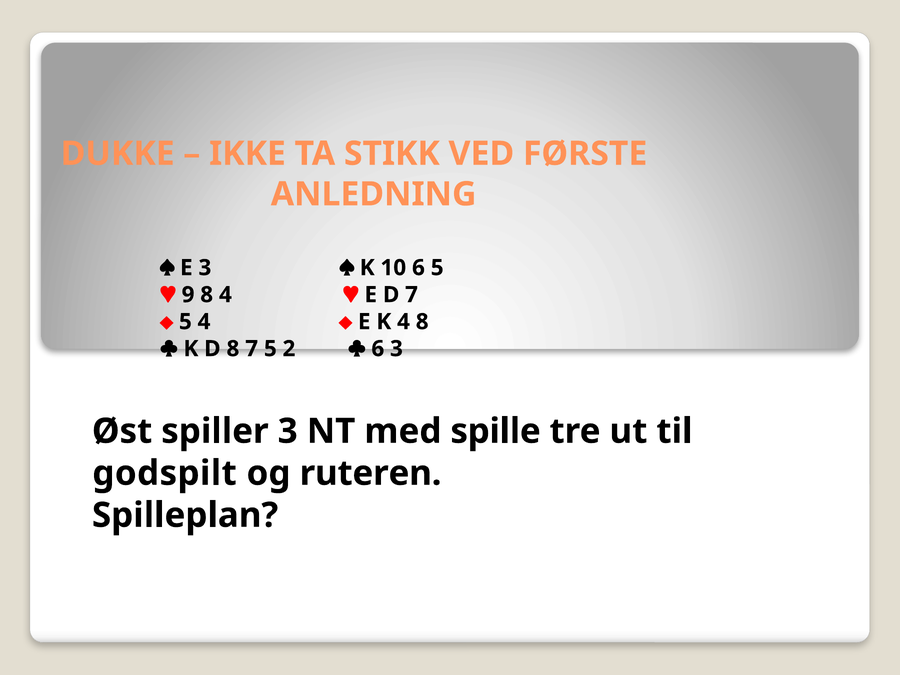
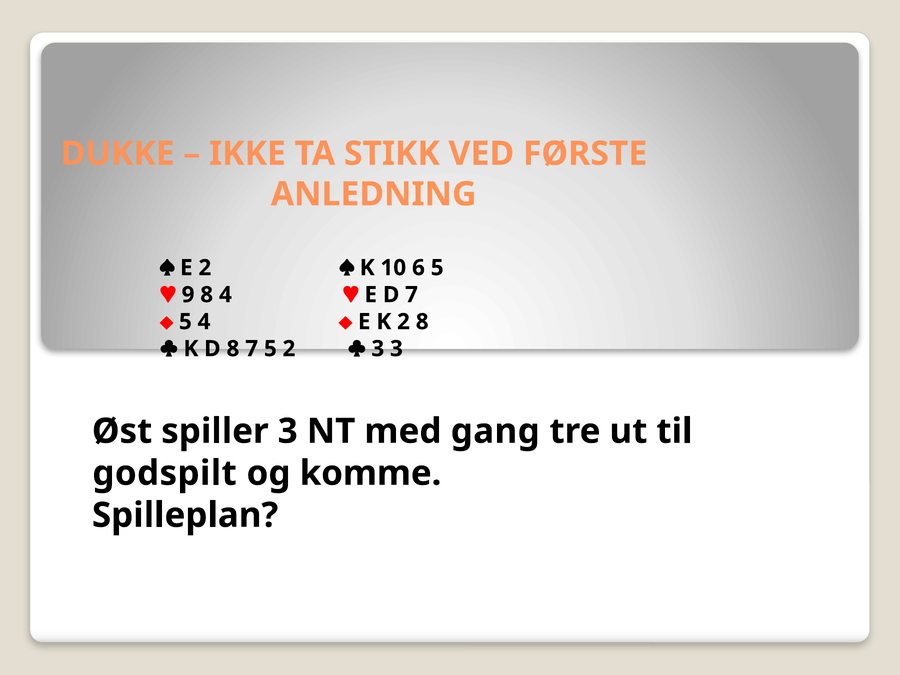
E 3: 3 -> 2 (205, 268)
K 4: 4 -> 2 (403, 322)
6: 6 -> 3 (378, 349)
spille: spille -> gang (495, 431)
ruteren: ruteren -> komme (370, 473)
